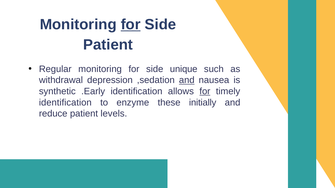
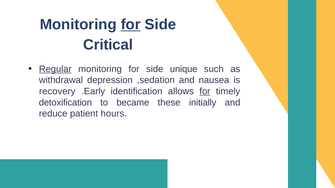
Patient: Patient -> Critical (108, 45)
Regular underline: none -> present (55, 69)
and underline: present -> none (187, 80)
synthetic: synthetic -> recovery (57, 92)
identification: identification -> detoxification (65, 103)
enzyme: enzyme -> became (133, 103)
levels: levels -> hours (114, 114)
